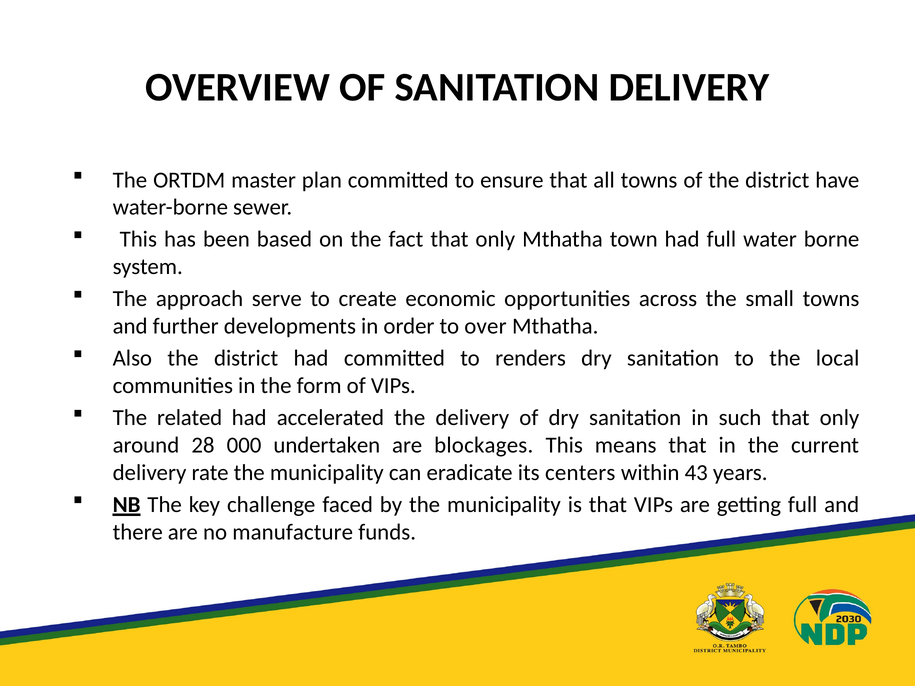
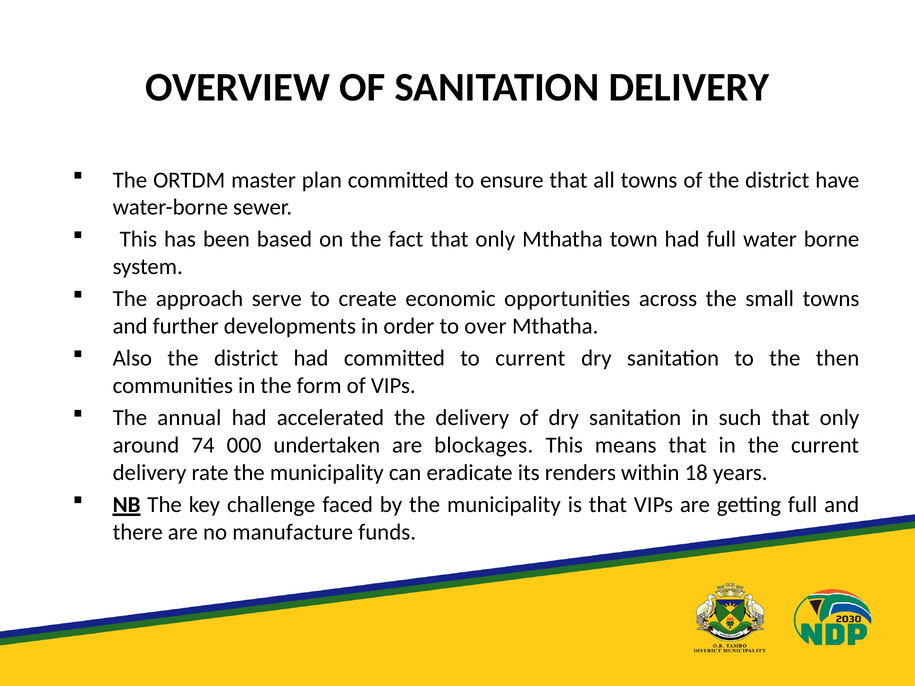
to renders: renders -> current (530, 358)
local: local -> then (838, 358)
related: related -> annual (189, 418)
28: 28 -> 74 (203, 445)
centers: centers -> renders (580, 473)
43: 43 -> 18 (696, 473)
